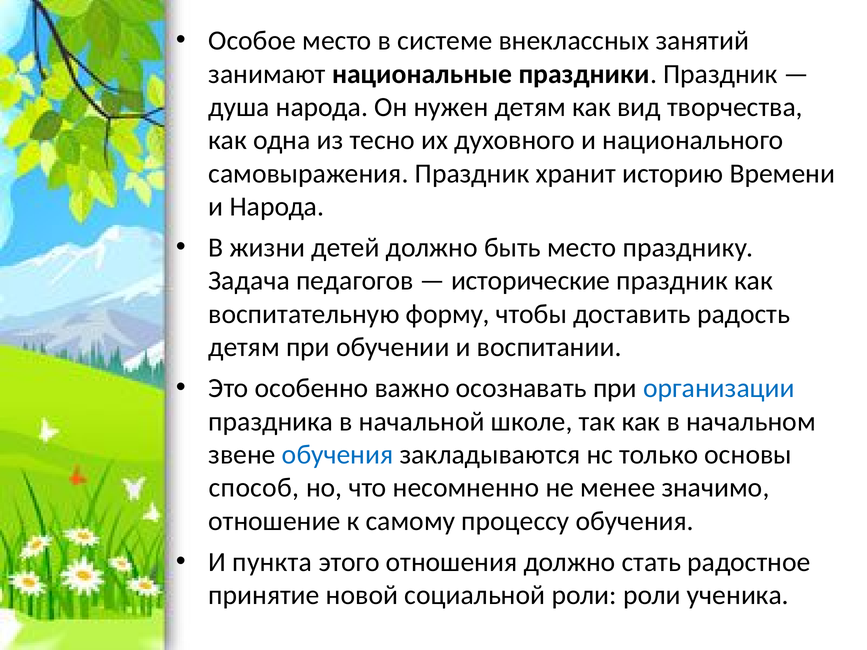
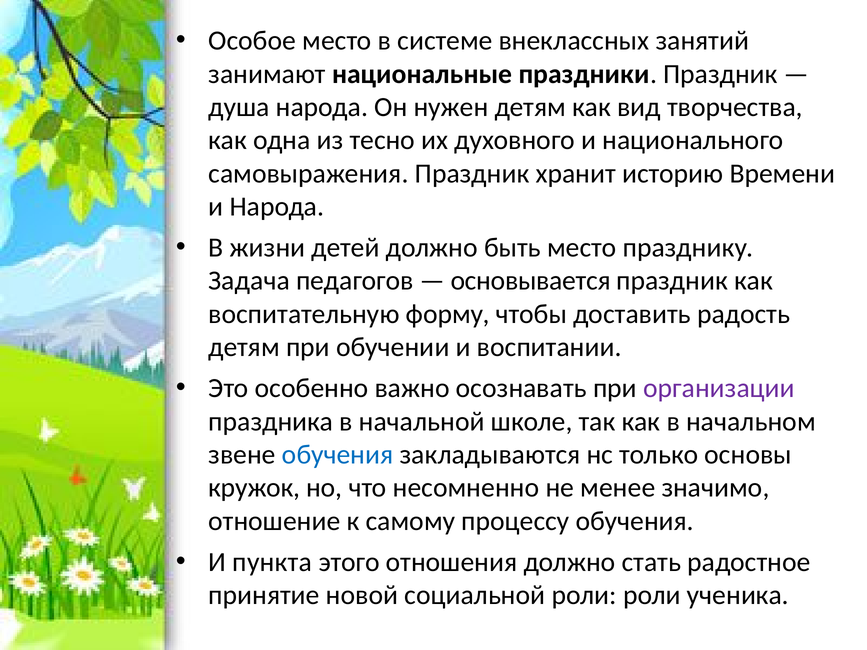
исторические: исторические -> основывается (531, 281)
организации colour: blue -> purple (719, 388)
способ: способ -> кружок (254, 488)
